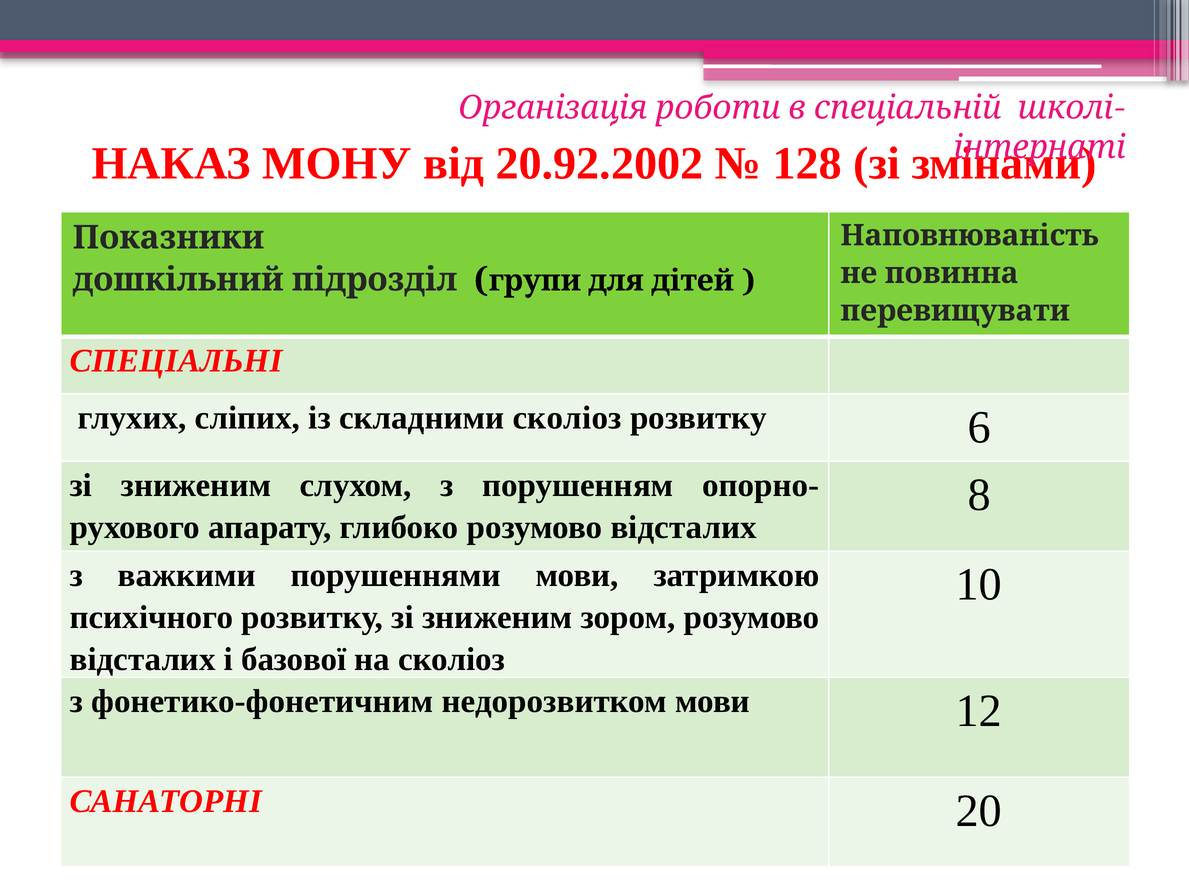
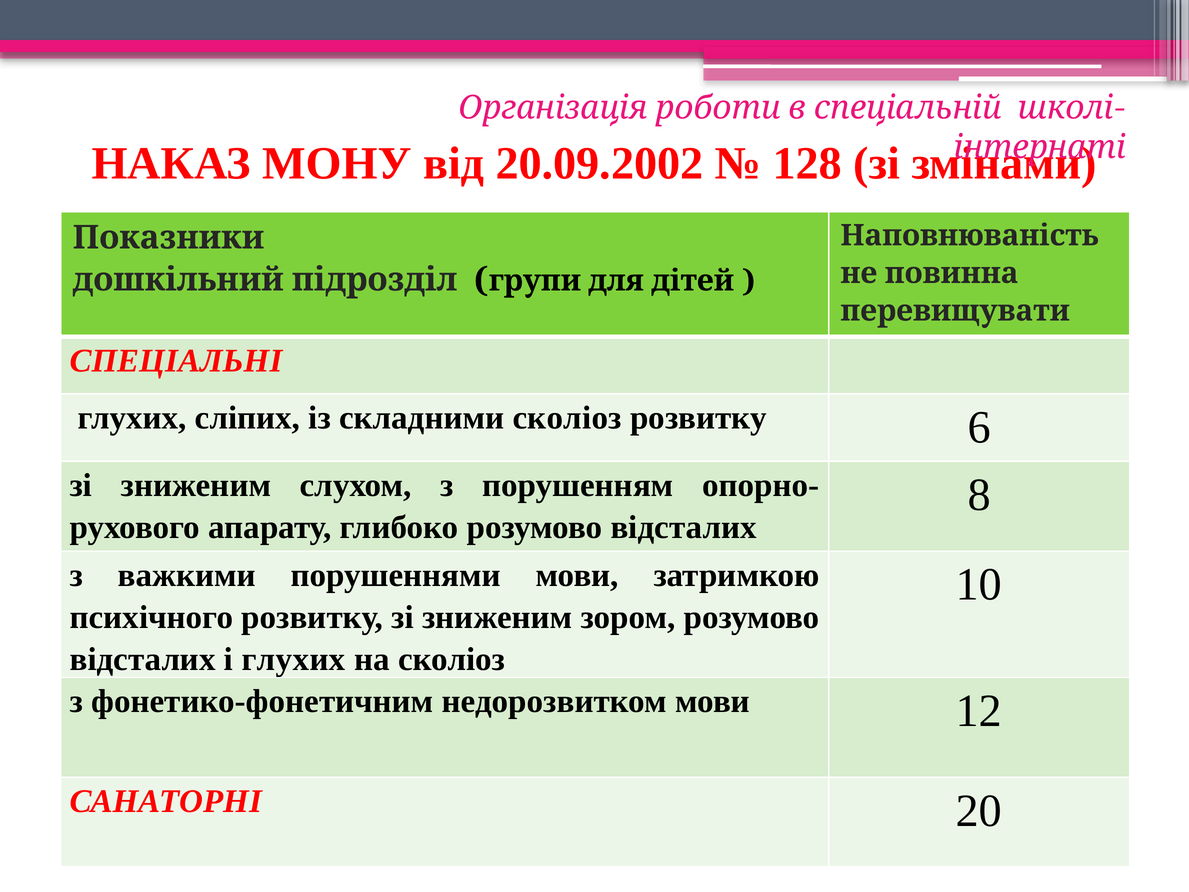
20.92.2002: 20.92.2002 -> 20.09.2002 (600, 163)
і базової: базової -> глухих (293, 659)
